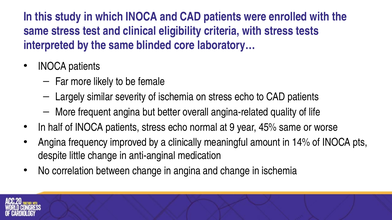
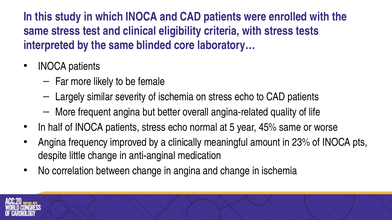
9: 9 -> 5 (232, 127)
14%: 14% -> 23% (301, 143)
